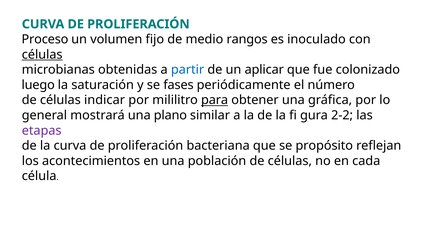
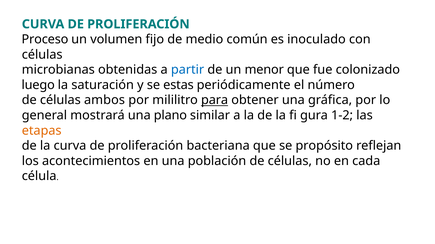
rangos: rangos -> común (247, 39)
células underline: present -> none (42, 55)
aplicar: aplicar -> menor (264, 70)
fases: fases -> estas (178, 85)
indicar: indicar -> ambos (105, 100)
2-2: 2-2 -> 1-2 (342, 116)
etapas colour: purple -> orange (42, 131)
